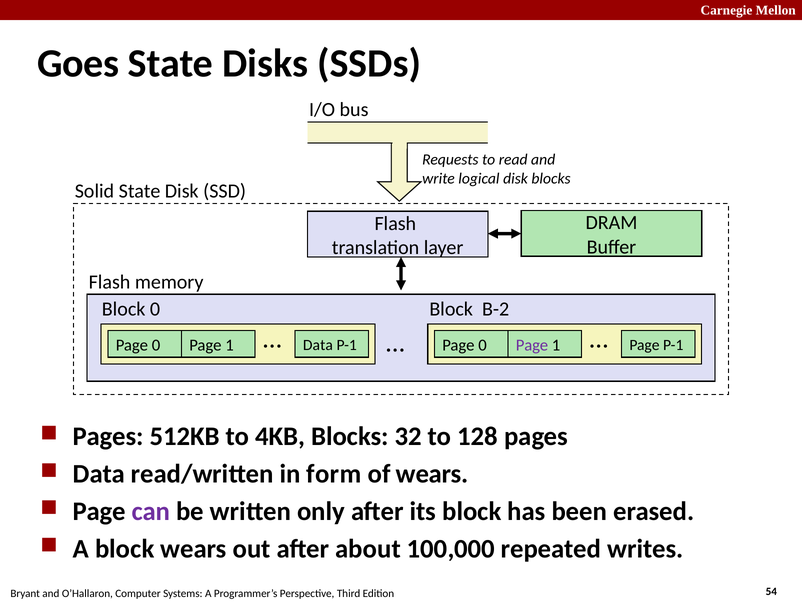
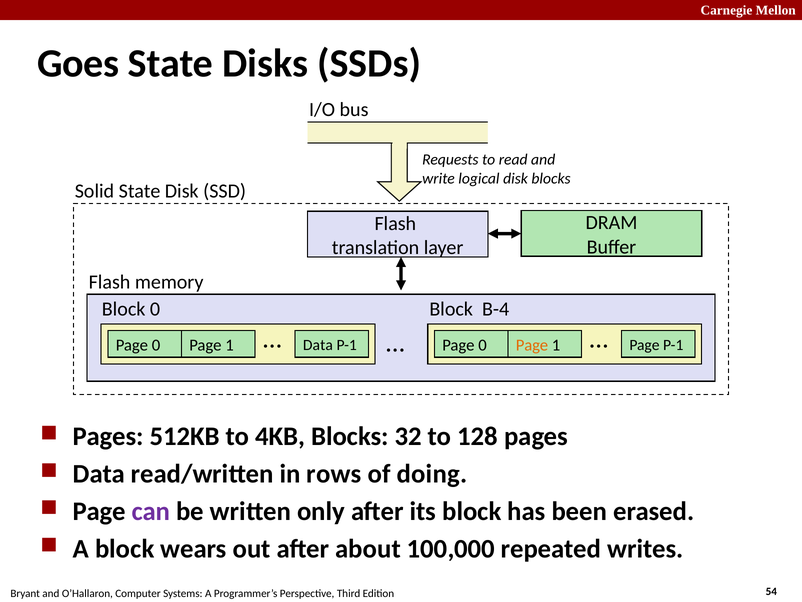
B-2: B-2 -> B-4 (496, 309)
Page colour: purple -> orange (532, 345)
form: form -> rows (334, 474)
of wears: wears -> doing (432, 474)
